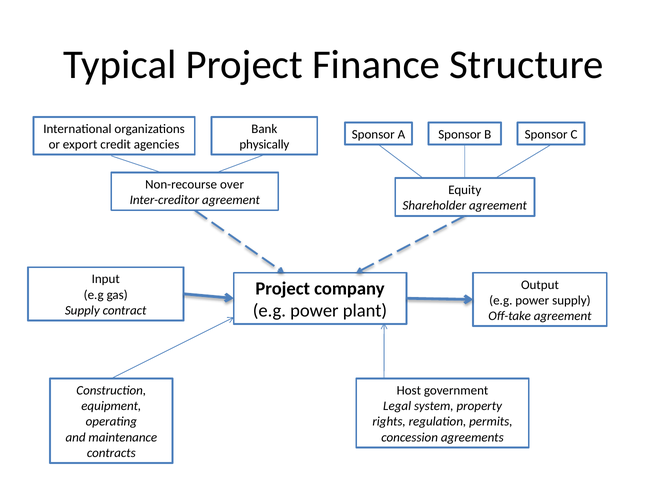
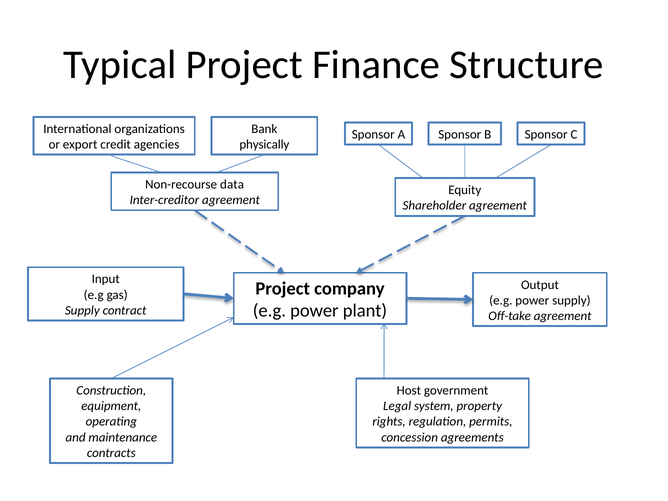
over: over -> data (232, 185)
